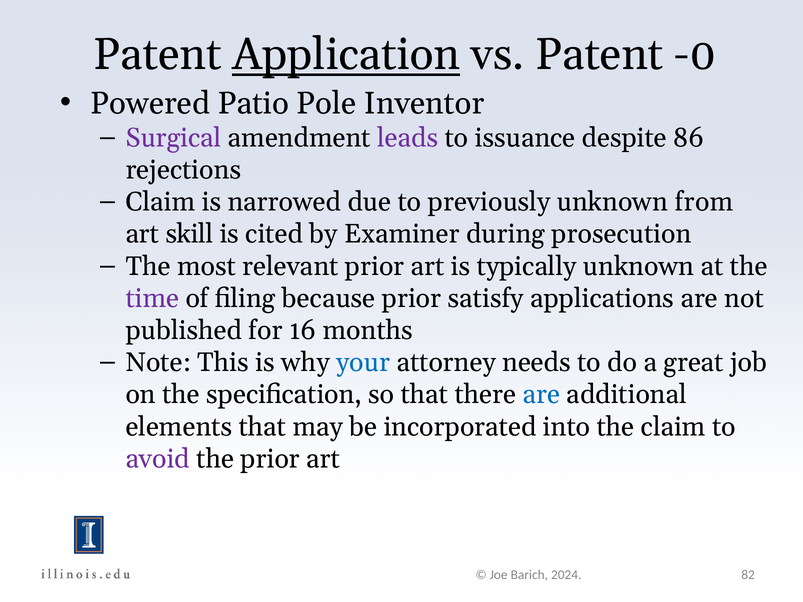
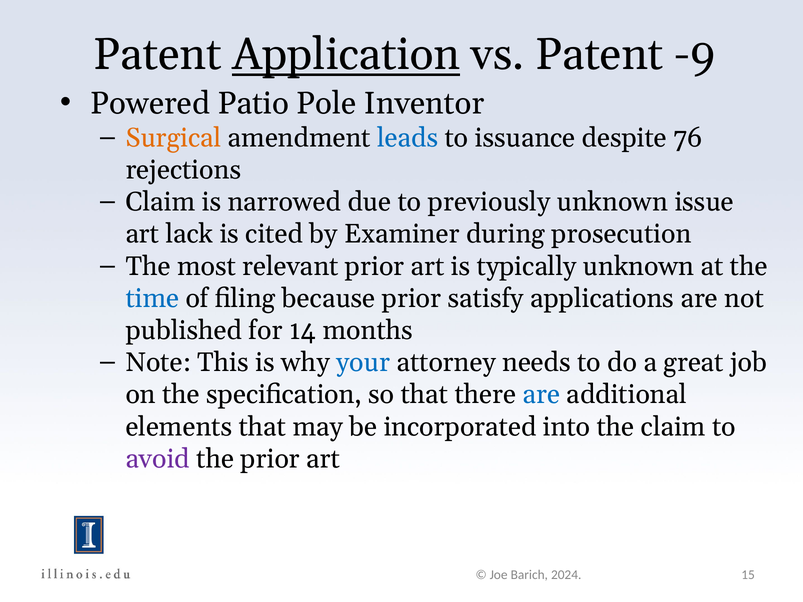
-0: -0 -> -9 (695, 55)
Surgical colour: purple -> orange (174, 138)
leads colour: purple -> blue (408, 138)
86: 86 -> 76 (688, 138)
from: from -> issue (704, 202)
skill: skill -> lack (189, 234)
time colour: purple -> blue (152, 298)
16: 16 -> 14 (303, 331)
82: 82 -> 15 (748, 575)
